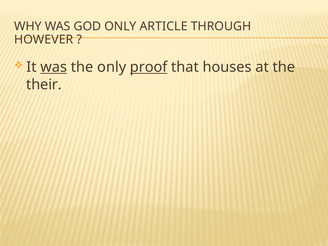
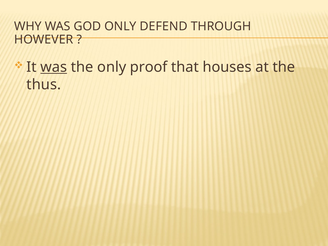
ARTICLE: ARTICLE -> DEFEND (164, 26)
proof underline: present -> none (149, 67)
their: their -> thus (44, 85)
